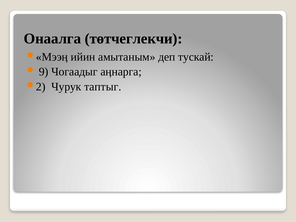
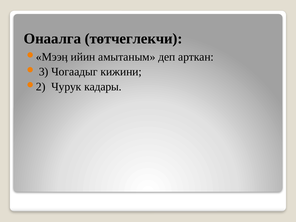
тускай: тускай -> арткан (196, 57)
9: 9 -> 3 (44, 72)
аӊнарга: аӊнарга -> кижини (121, 72)
таптыг: таптыг -> кадары (103, 87)
